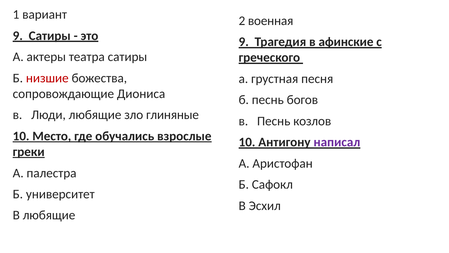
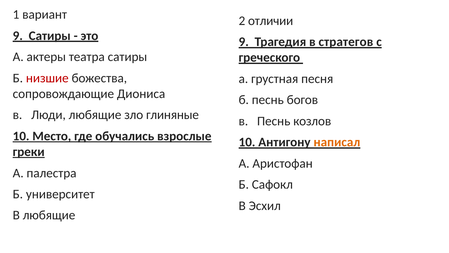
военная: военная -> отличии (271, 21)
афинские: афинские -> стратегов (346, 42)
написал colour: purple -> orange (337, 142)
